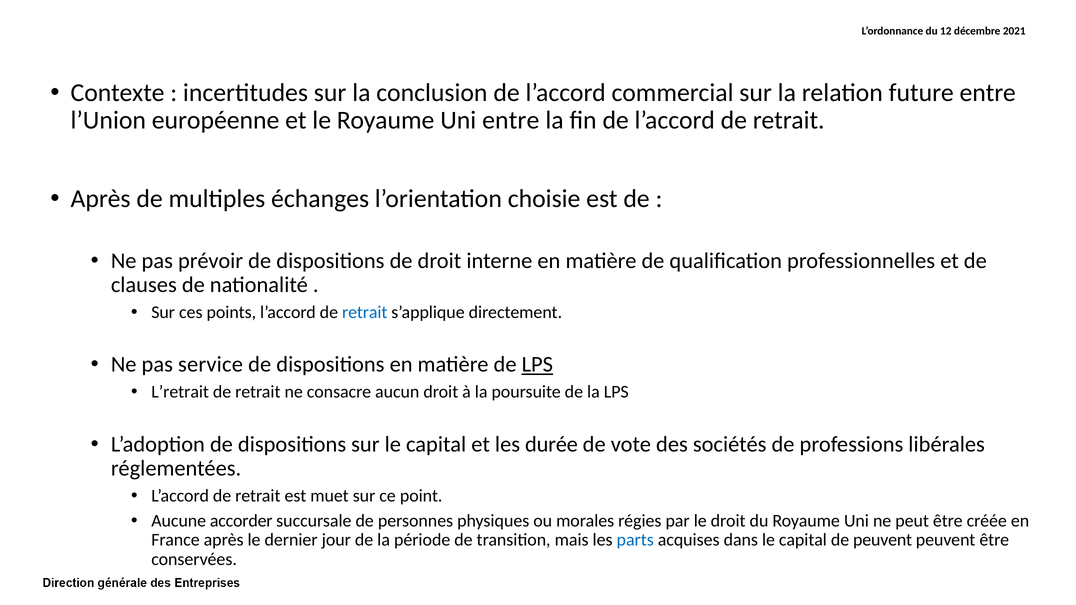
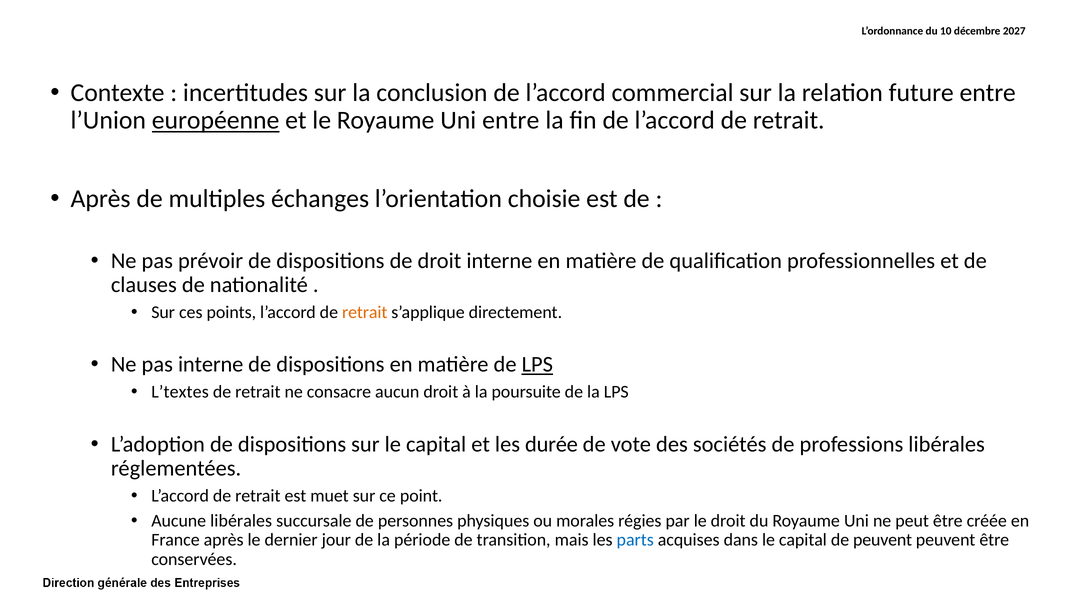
12: 12 -> 10 (946, 31)
2021: 2021 -> 2027 (1014, 31)
européenne underline: none -> present (216, 121)
retrait colour: blue -> orange (365, 312)
pas service: service -> interne (211, 365)
L’retrait: L’retrait -> L’textes (180, 392)
Aucune accorder: accorder -> libérales (241, 521)
